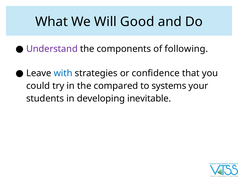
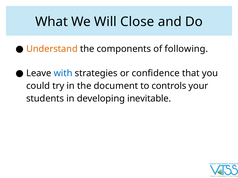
Good: Good -> Close (137, 22)
Understand colour: purple -> orange (52, 49)
compared: compared -> document (116, 86)
systems: systems -> controls (169, 86)
